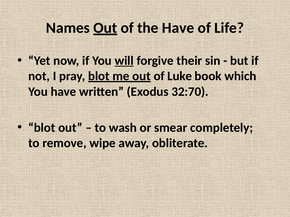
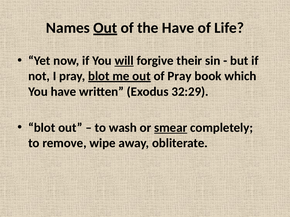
of Luke: Luke -> Pray (180, 76)
32:70: 32:70 -> 32:29 (190, 92)
smear underline: none -> present (171, 128)
